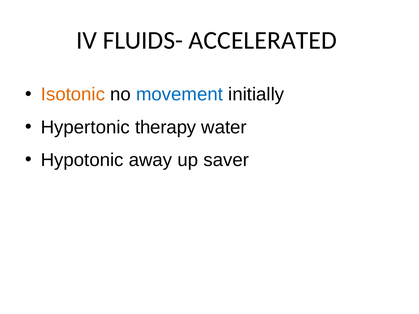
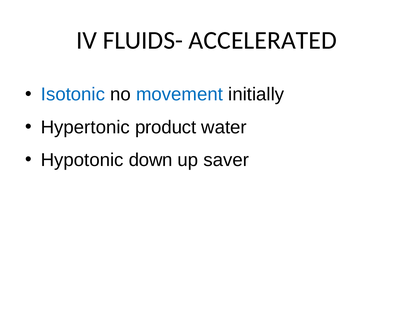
Isotonic colour: orange -> blue (73, 95)
therapy: therapy -> product (166, 127)
away: away -> down (151, 160)
